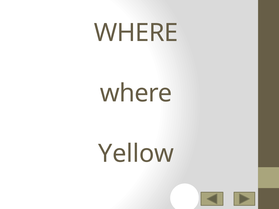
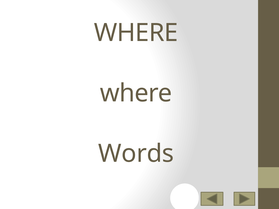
Yellow: Yellow -> Words (136, 154)
